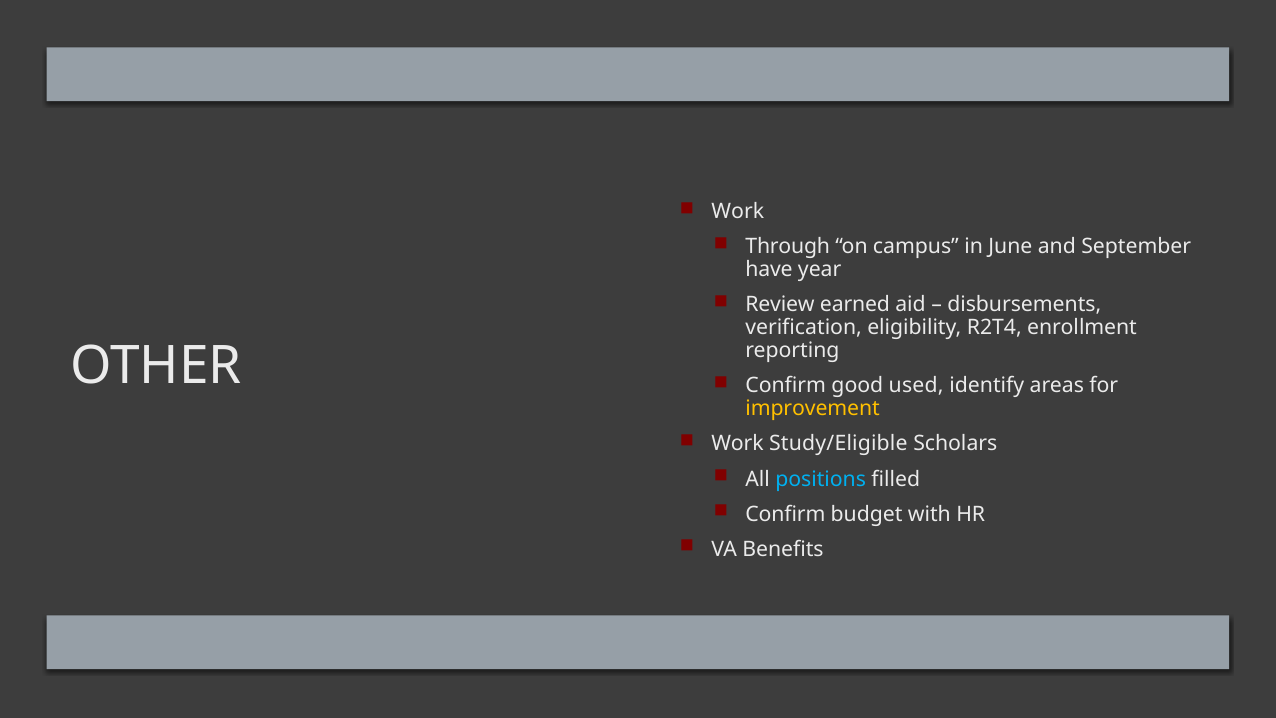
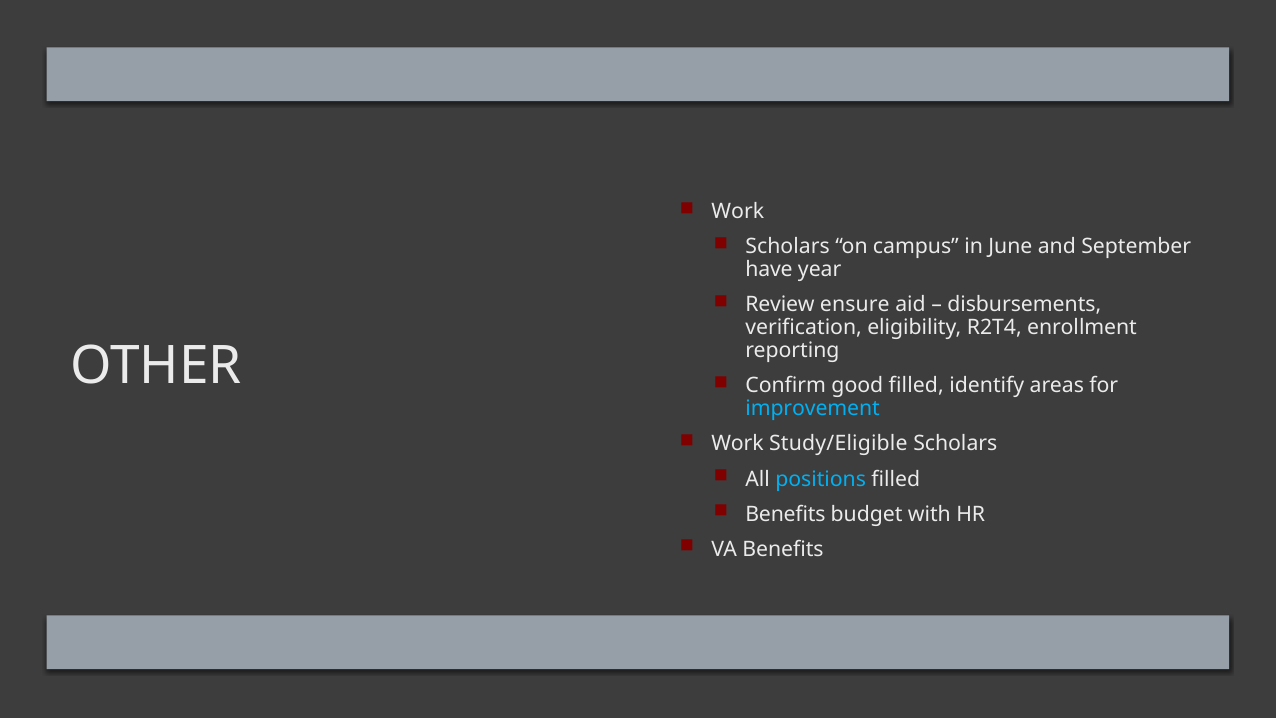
Through: Through -> Scholars (788, 247)
earned: earned -> ensure (855, 305)
good used: used -> filled (916, 386)
improvement colour: yellow -> light blue (813, 409)
Confirm: Confirm -> Benefits (785, 514)
